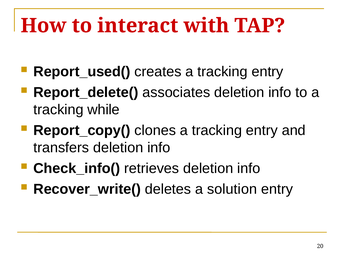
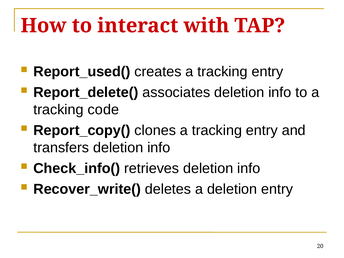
while: while -> code (103, 110)
a solution: solution -> deletion (232, 189)
